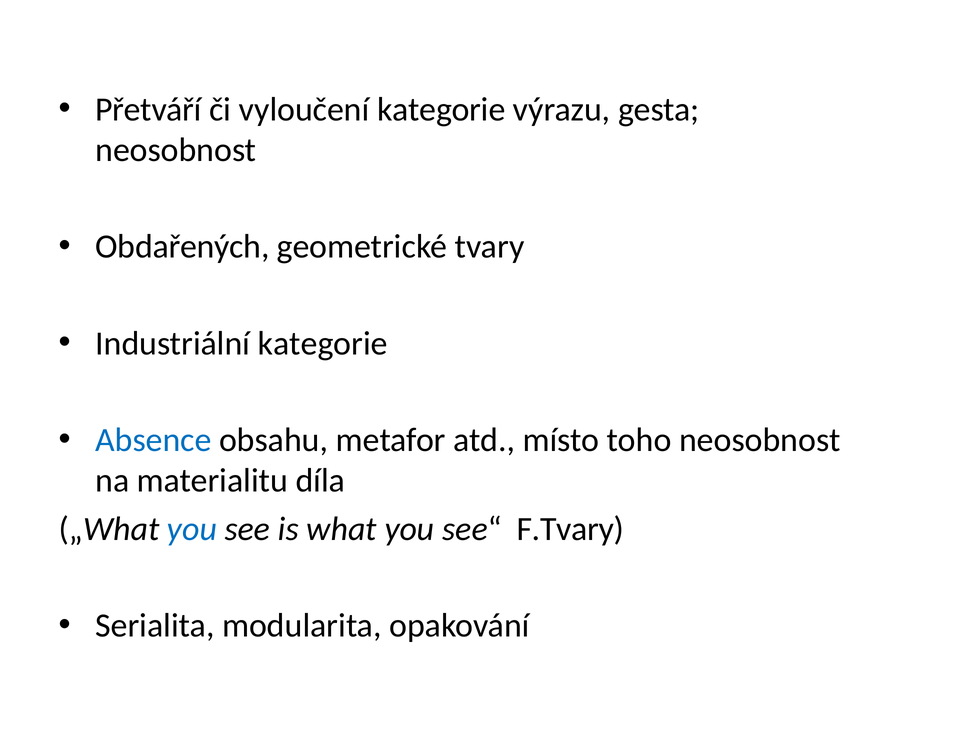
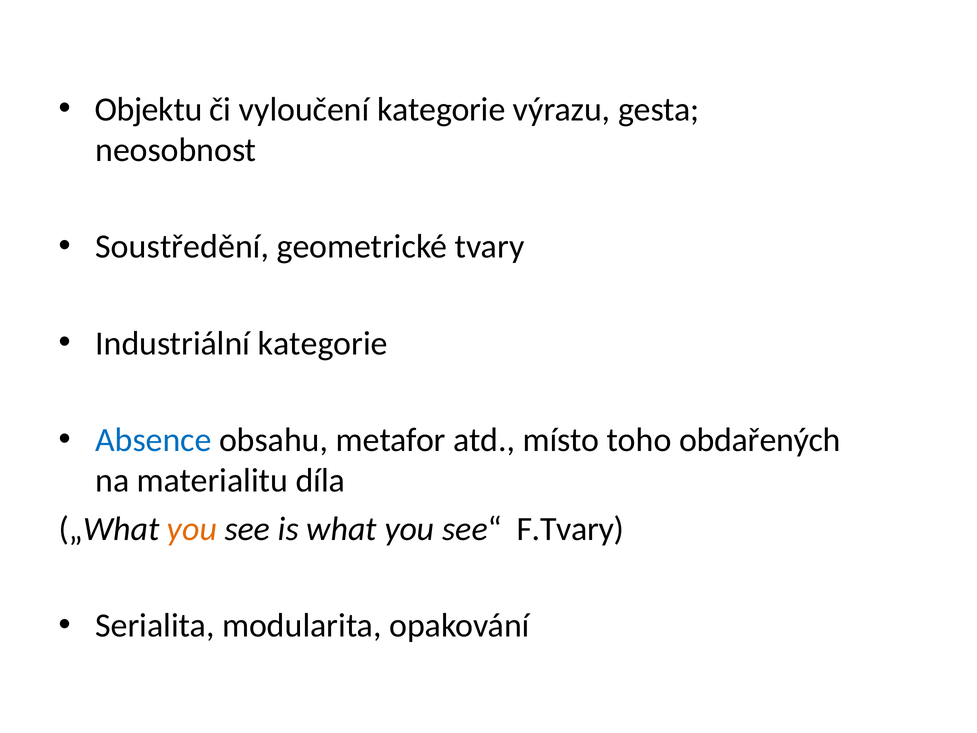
Přetváří: Přetváří -> Objektu (148, 109)
Obdařených: Obdařených -> Soustředění (182, 247)
toho neosobnost: neosobnost -> obdařených (760, 440)
you colour: blue -> orange (192, 529)
